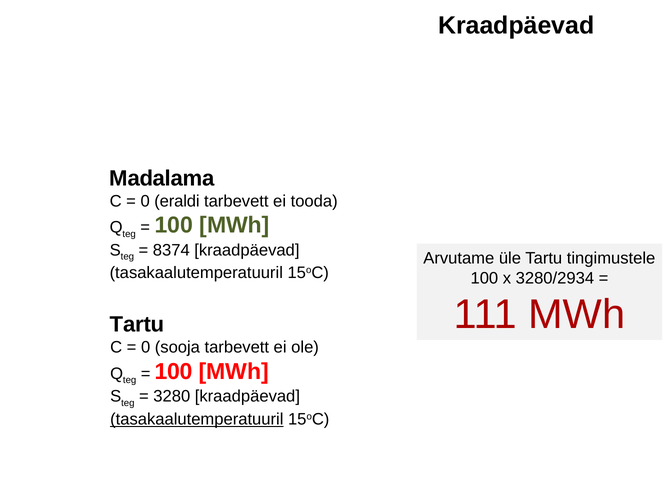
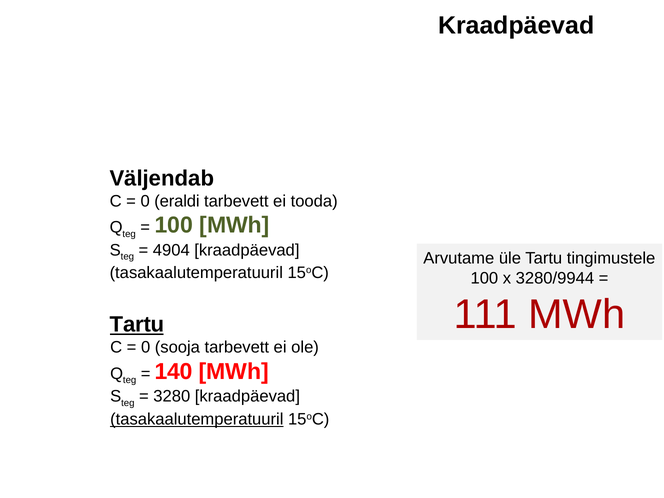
Madalama: Madalama -> Väljendab (162, 178)
8374: 8374 -> 4904 (171, 250)
3280/2934: 3280/2934 -> 3280/9944 (555, 278)
Tartu underline: none -> present (137, 325)
100: 100 -> 140 (174, 372)
